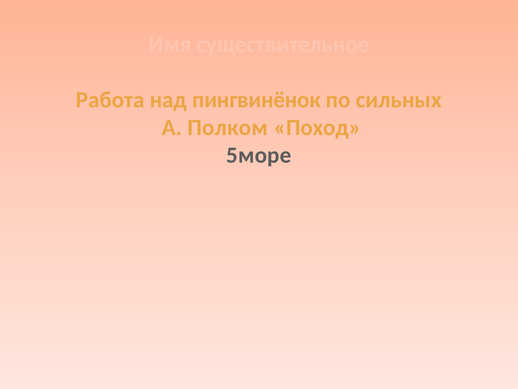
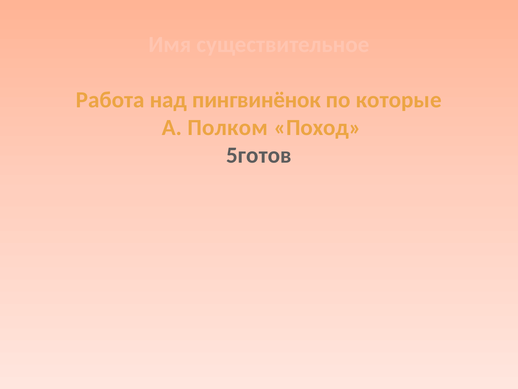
сильных: сильных -> которые (399, 100)
5море: 5море -> 5готов (259, 155)
